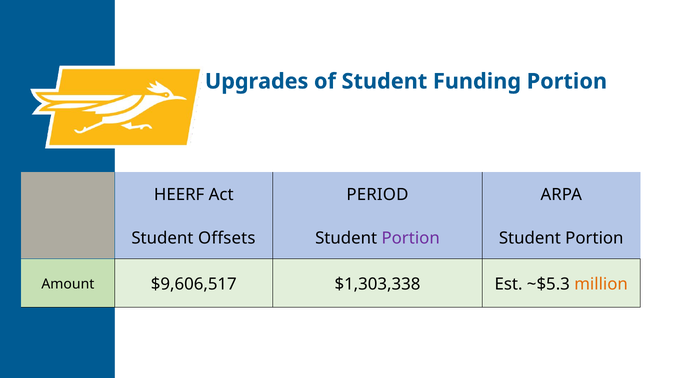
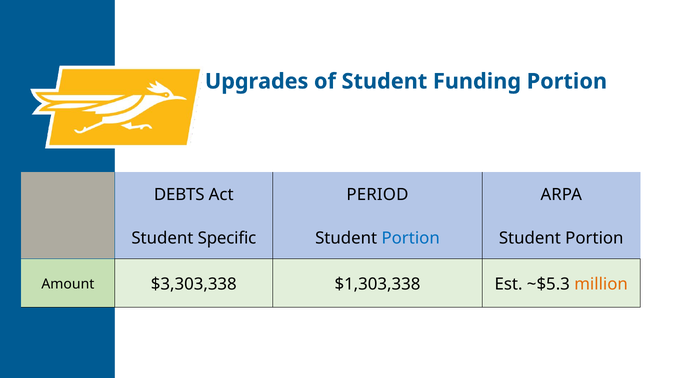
HEERF: HEERF -> DEBTS (179, 195)
Offsets: Offsets -> Specific (227, 238)
Portion colour: purple -> blue (411, 238)
$9,606,517: $9,606,517 -> $3,303,338 (194, 285)
